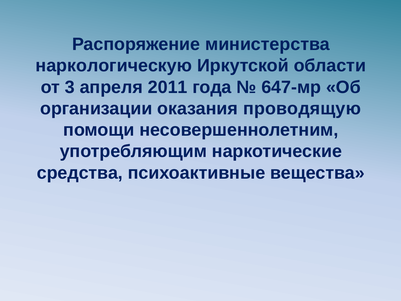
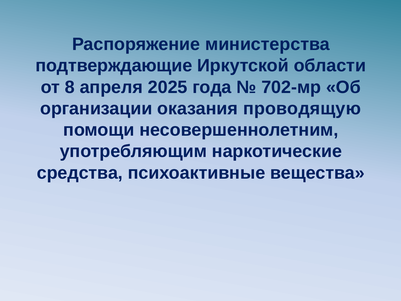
наркологическую: наркологическую -> подтверждающие (114, 66)
3: 3 -> 8 (70, 87)
2011: 2011 -> 2025 (168, 87)
647-мр: 647-мр -> 702-мр (291, 87)
